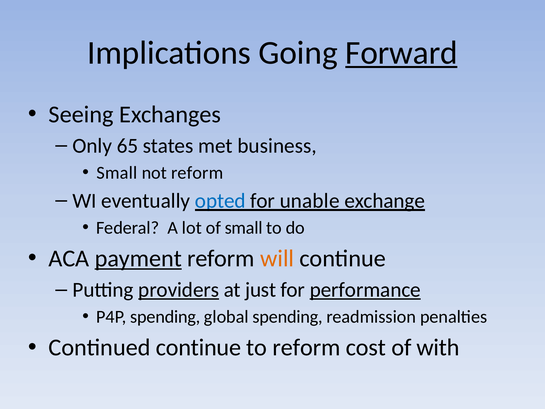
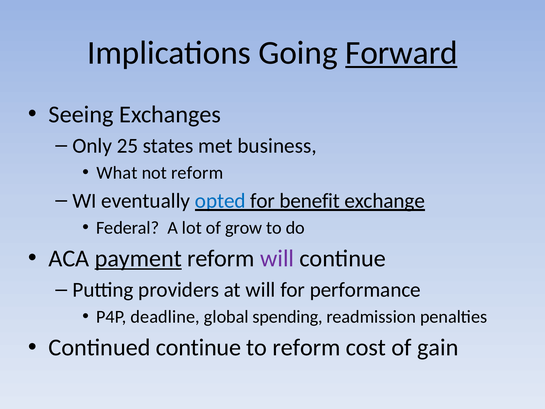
65: 65 -> 25 (127, 146)
Small: Small -> What (117, 173)
unable: unable -> benefit (310, 201)
of small: small -> grow (244, 228)
will colour: orange -> purple (277, 258)
providers underline: present -> none (179, 290)
at just: just -> will (261, 290)
performance underline: present -> none (365, 290)
P4P spending: spending -> deadline (165, 317)
with: with -> gain (438, 347)
